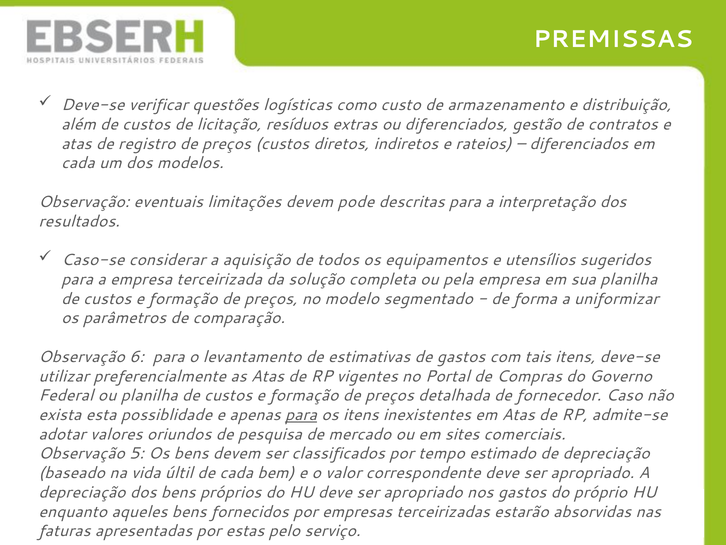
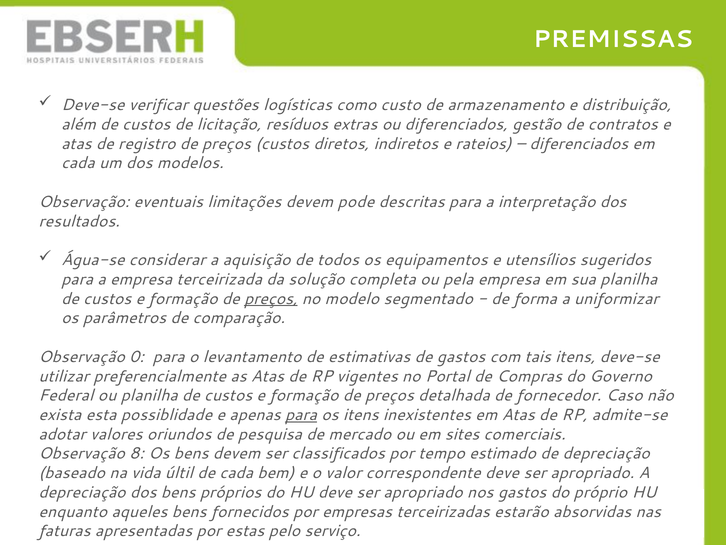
Caso-se: Caso-se -> Água-se (93, 260)
preços underline: none -> present (271, 298)
6: 6 -> 0 (137, 356)
5: 5 -> 8 (137, 453)
